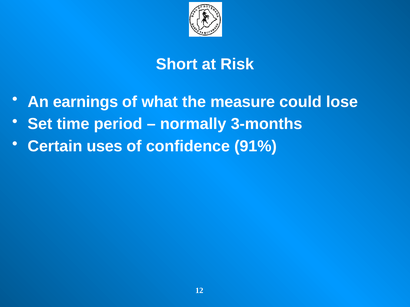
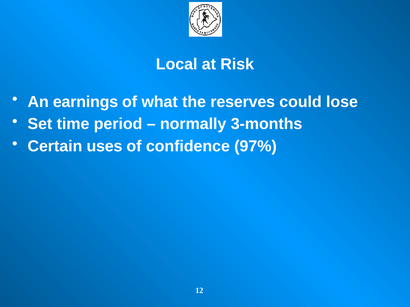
Short: Short -> Local (177, 64)
measure: measure -> reserves (243, 102)
91%: 91% -> 97% (255, 147)
